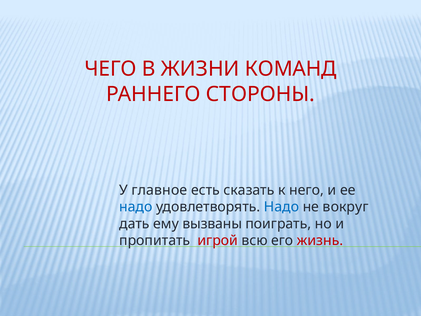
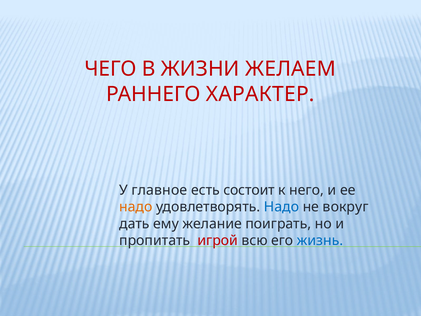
КОМАНД: КОМАНД -> ЖЕЛАЕМ (291, 69)
СТОРОНЫ: СТОРОНЫ -> ХАРАКТЕР (260, 94)
сказать: сказать -> состоит (249, 190)
надо colour: blue -> orange (136, 207)
вызваны: вызваны -> желание (212, 224)
жизнь colour: red -> blue (320, 240)
